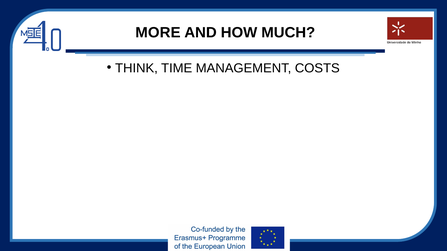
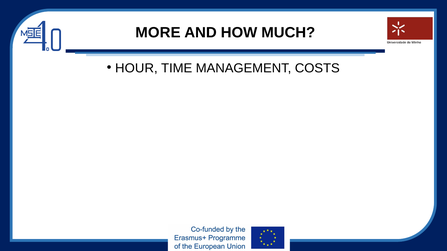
THINK: THINK -> HOUR (136, 68)
